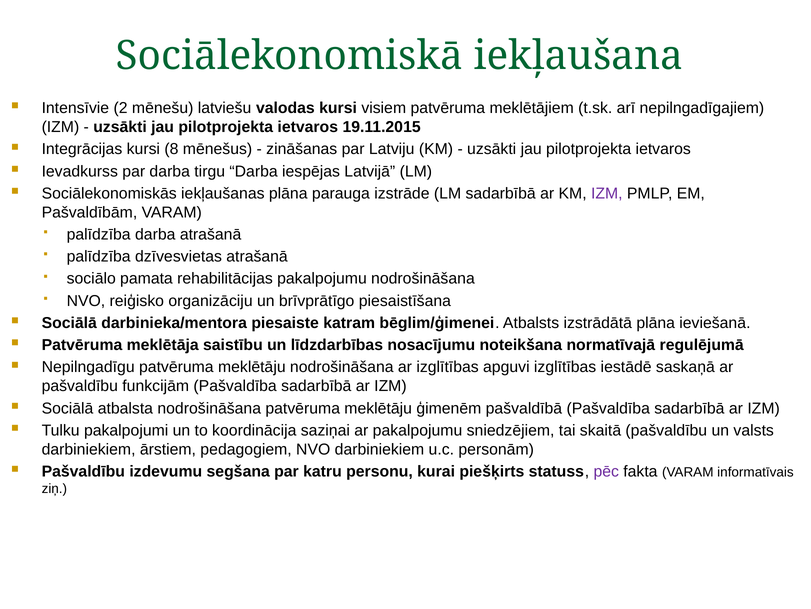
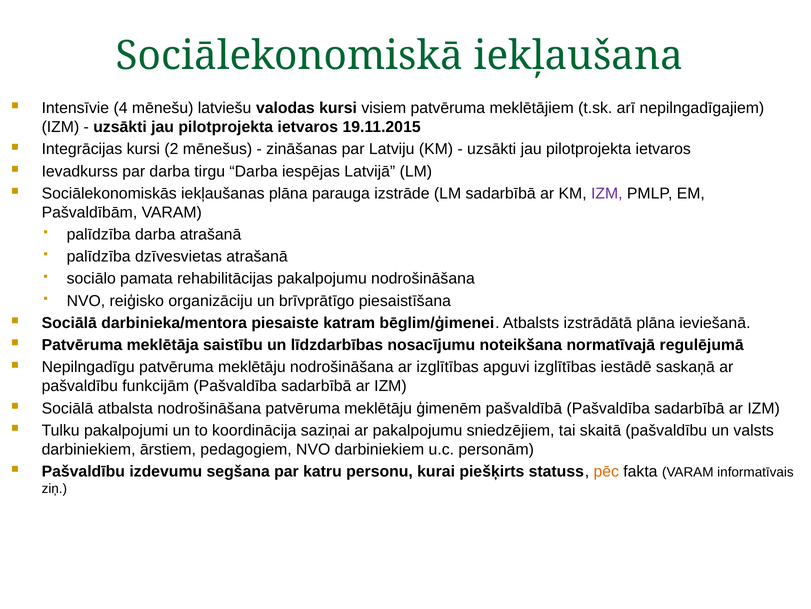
2: 2 -> 4 (121, 108)
8: 8 -> 2 (171, 149)
pēc colour: purple -> orange (606, 471)
